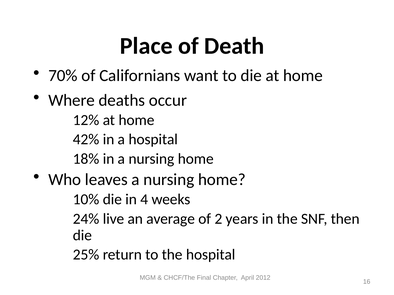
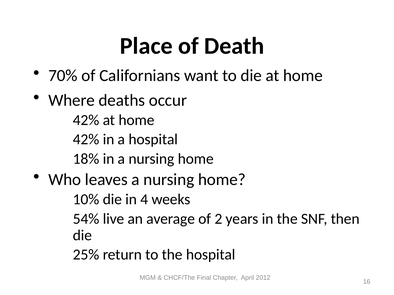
12%: 12% -> 42% (86, 120)
24%: 24% -> 54% (86, 219)
